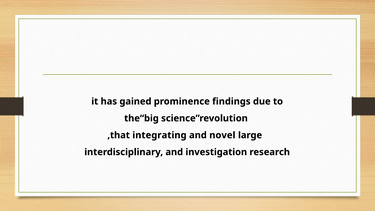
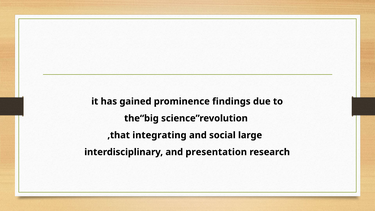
novel: novel -> social (222, 135)
investigation: investigation -> presentation (216, 152)
